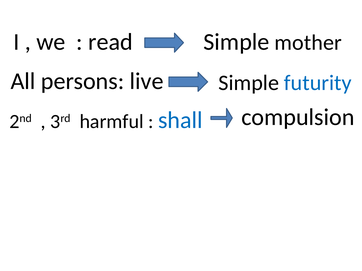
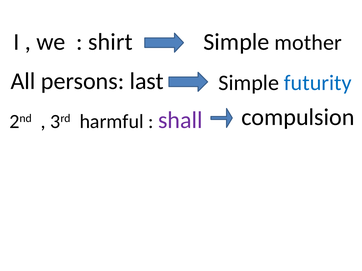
read: read -> shirt (110, 42)
live: live -> last (147, 81)
shall colour: blue -> purple (180, 121)
